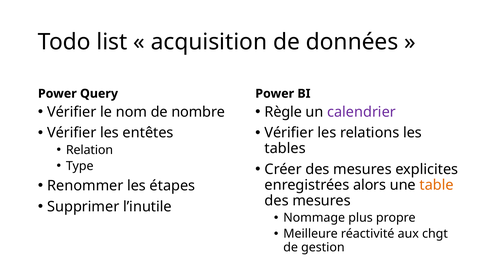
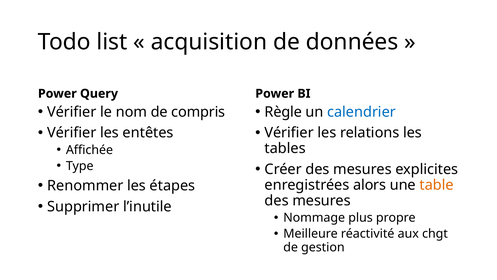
nombre: nombre -> compris (198, 112)
calendrier colour: purple -> blue (362, 112)
Relation: Relation -> Affichée (89, 150)
